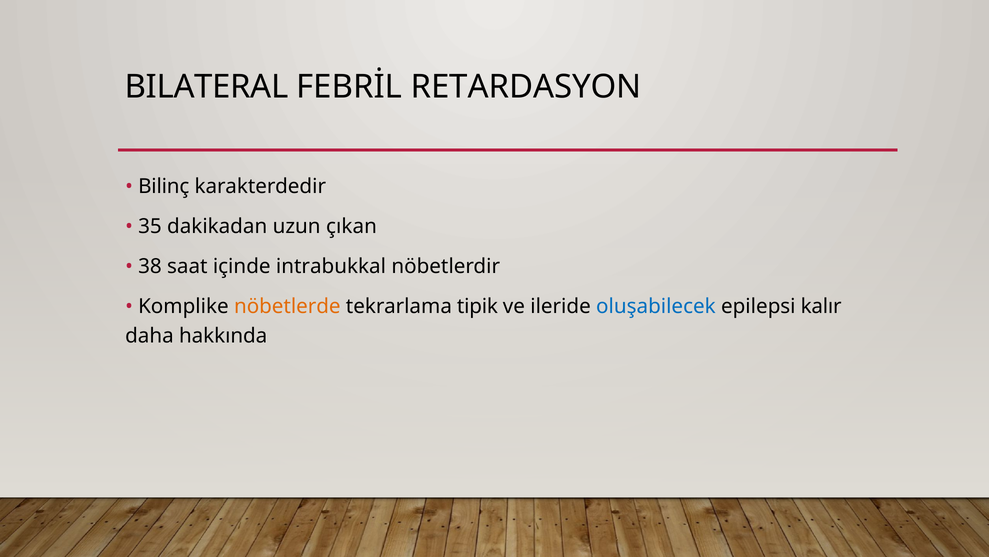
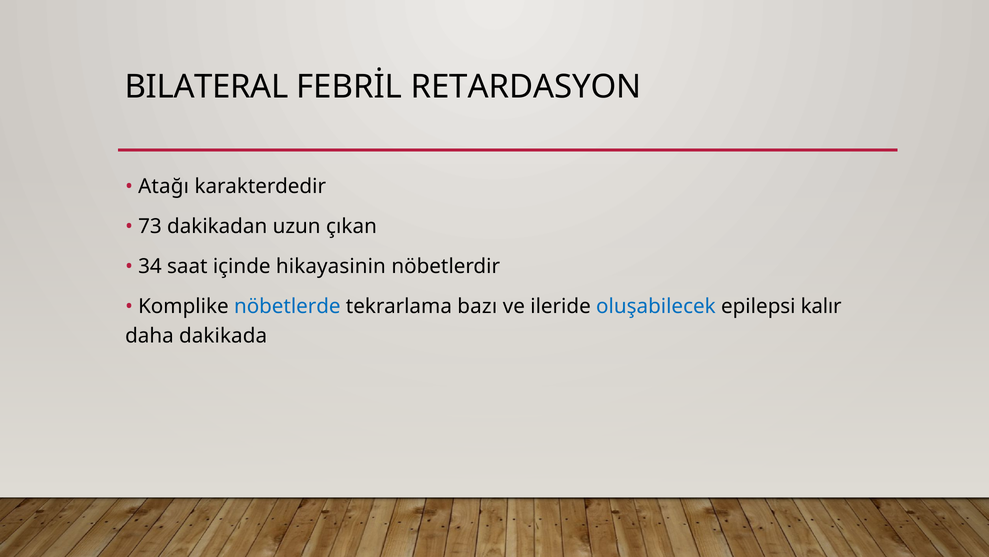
Bilinç: Bilinç -> Atağı (164, 186)
35: 35 -> 73 (150, 226)
38: 38 -> 34 (150, 266)
intrabukkal: intrabukkal -> hikayasinin (331, 266)
nöbetlerde colour: orange -> blue (287, 306)
tipik: tipik -> bazı (477, 306)
hakkında: hakkında -> dakikada (223, 336)
